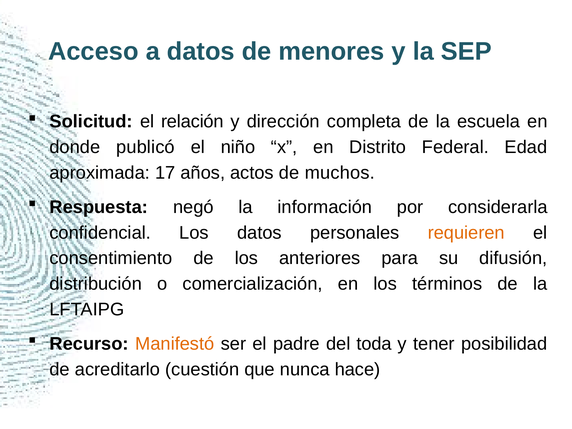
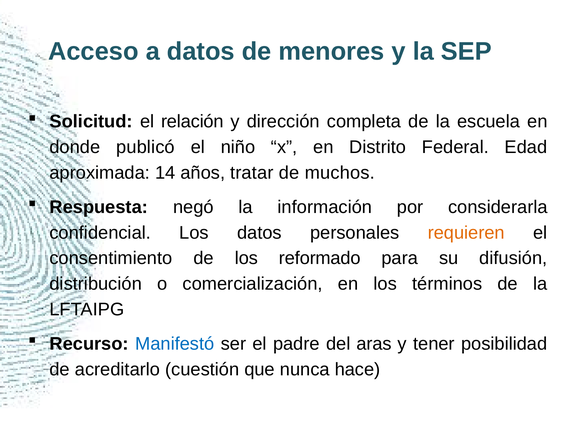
17: 17 -> 14 (165, 173)
actos: actos -> tratar (252, 173)
anteriores: anteriores -> reformado (320, 258)
Manifestó colour: orange -> blue (175, 344)
toda: toda -> aras (374, 344)
